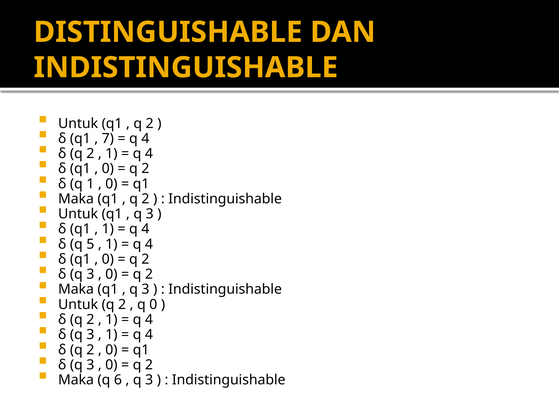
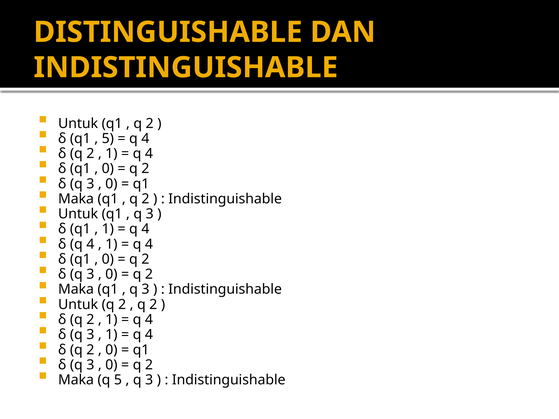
7: 7 -> 5 (108, 139)
1: 1 -> 3 (90, 184)
δ q 5: 5 -> 4 (90, 244)
0: 0 -> 2 (153, 305)
q 6: 6 -> 5 (118, 380)
